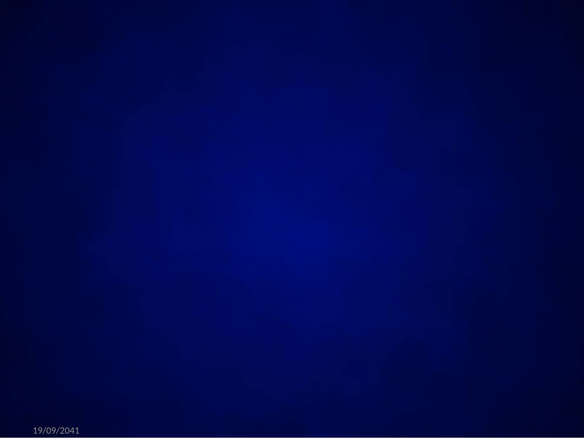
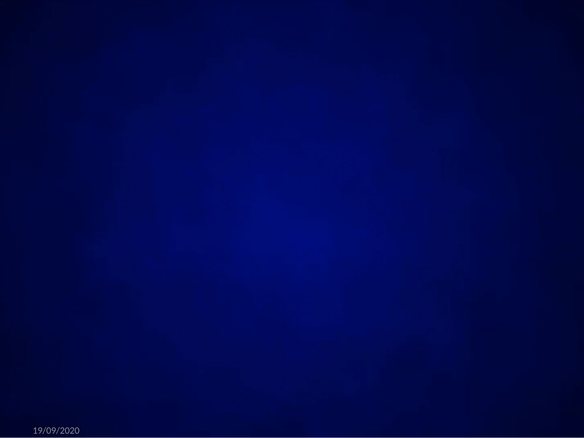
19/09/2041: 19/09/2041 -> 19/09/2020 (56, 431)
